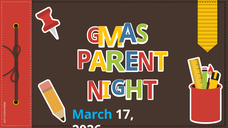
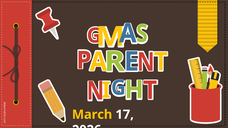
March colour: light blue -> yellow (92, 115)
